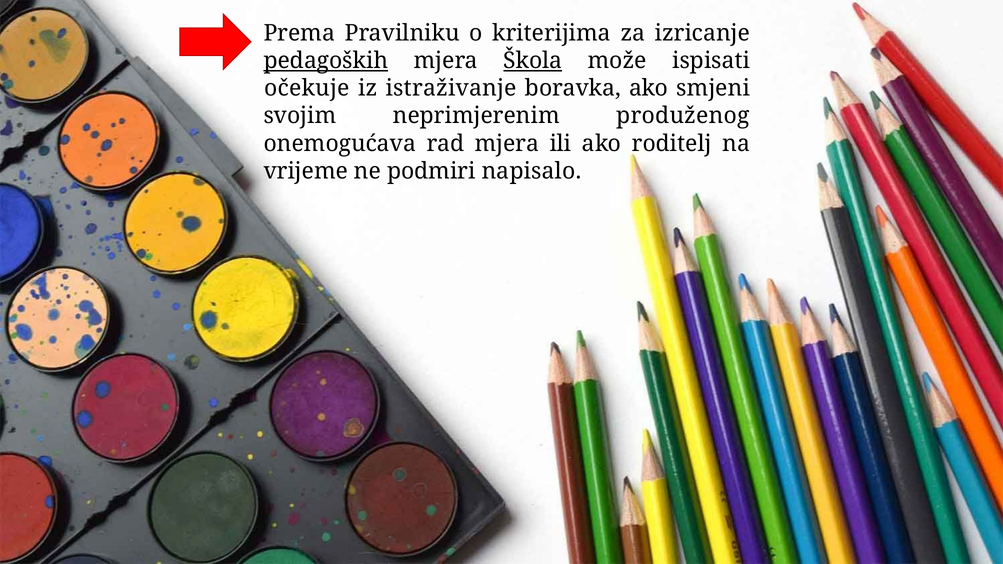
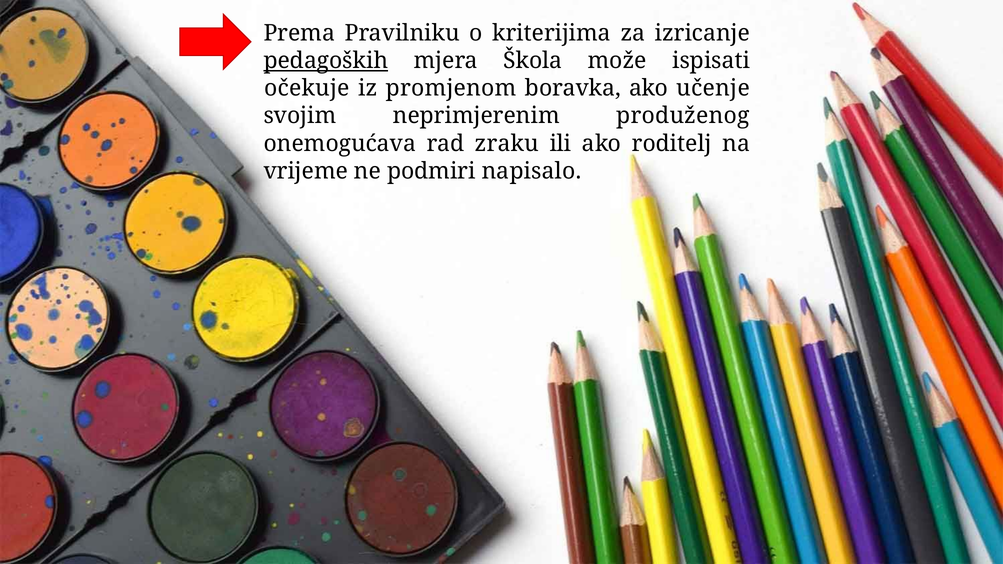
Škola underline: present -> none (533, 61)
istraživanje: istraživanje -> promjenom (451, 88)
smjeni: smjeni -> učenje (713, 88)
rad mjera: mjera -> zraku (507, 143)
